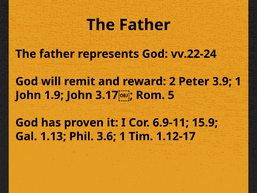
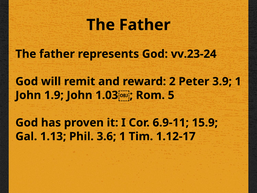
vv.22-24: vv.22-24 -> vv.23-24 (194, 54)
3.17￼: 3.17￼ -> 1.03￼ (114, 95)
